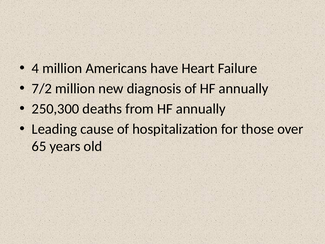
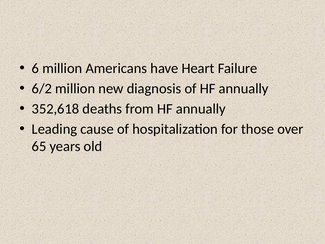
4: 4 -> 6 (35, 68)
7/2: 7/2 -> 6/2 (42, 88)
250,300: 250,300 -> 352,618 (55, 109)
